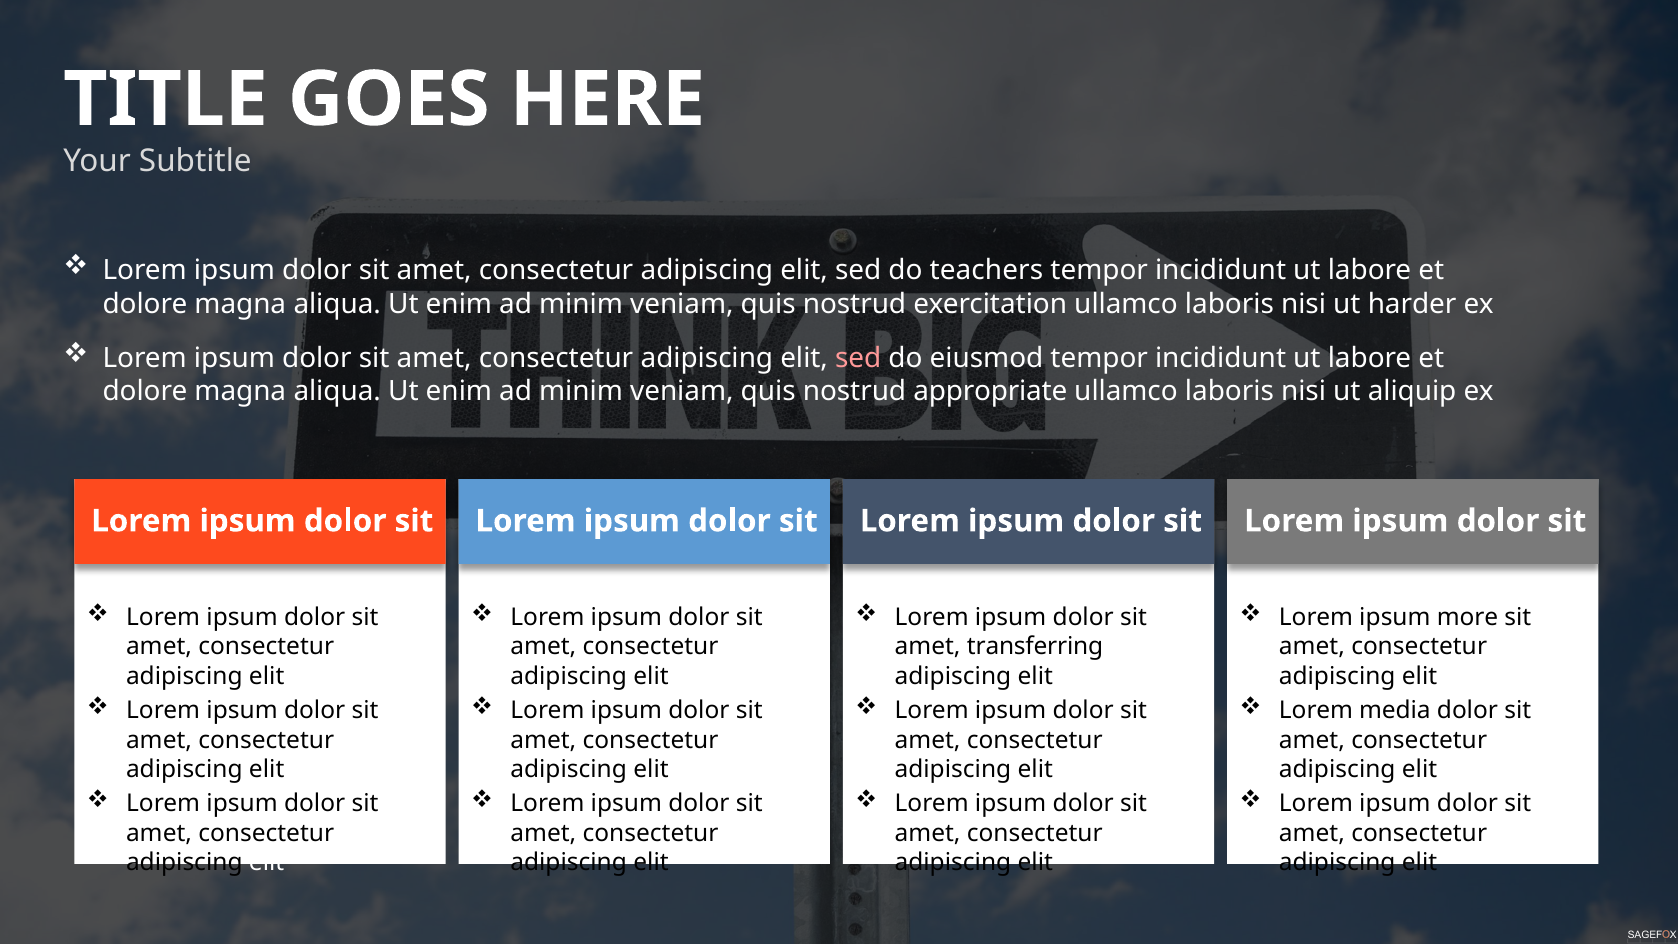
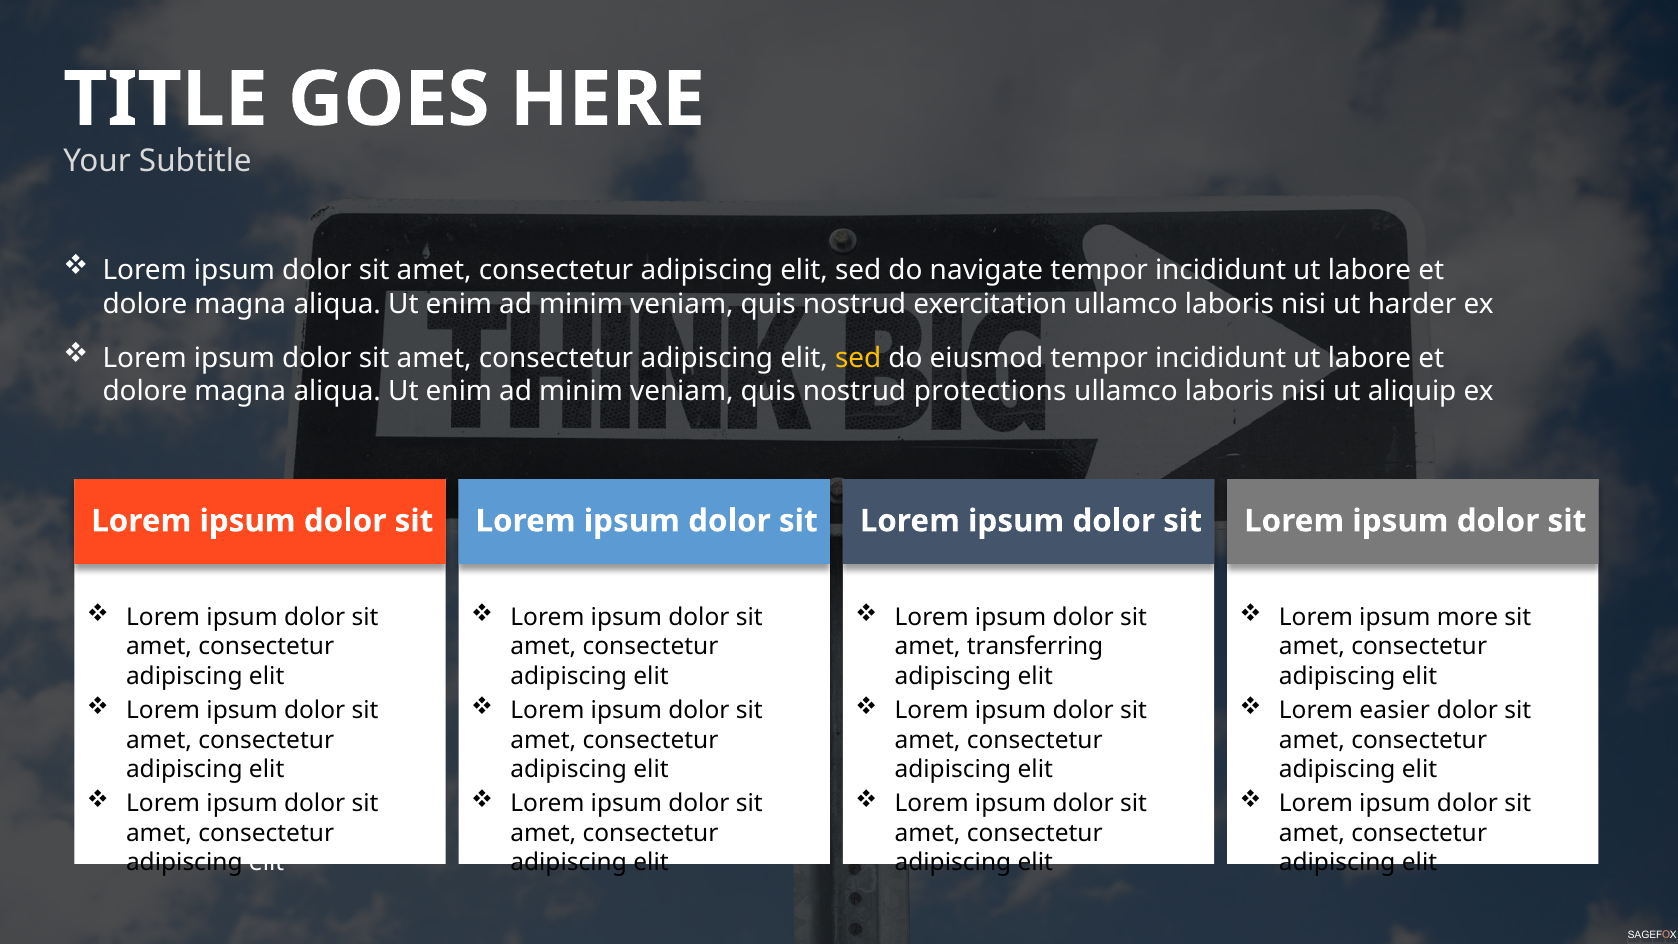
teachers: teachers -> navigate (986, 270)
sed colour: pink -> yellow (858, 358)
appropriate: appropriate -> protections (990, 392)
media: media -> easier (1395, 710)
